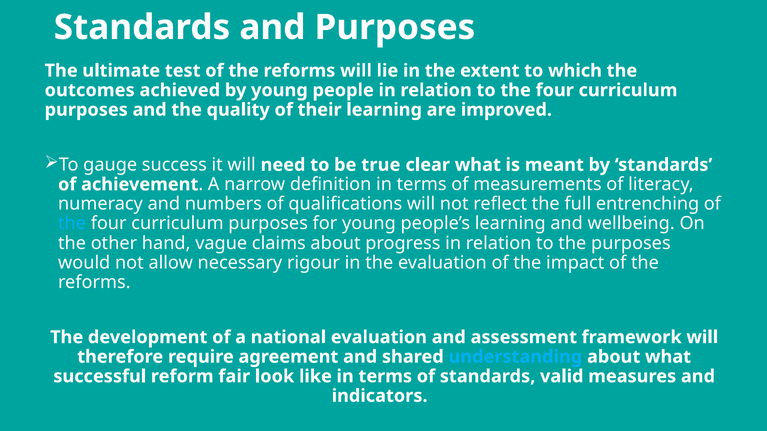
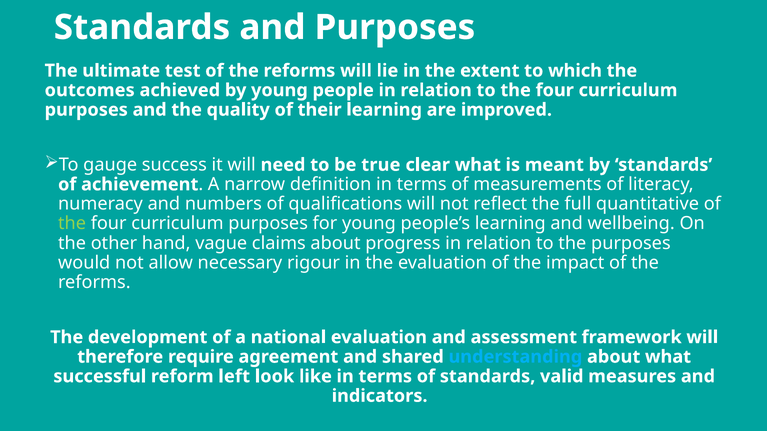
entrenching: entrenching -> quantitative (647, 204)
the colour: light blue -> light green (72, 224)
fair: fair -> left (234, 377)
